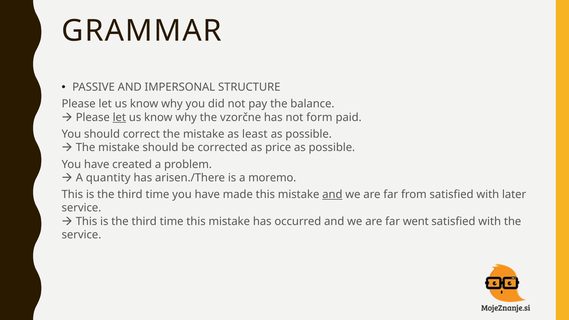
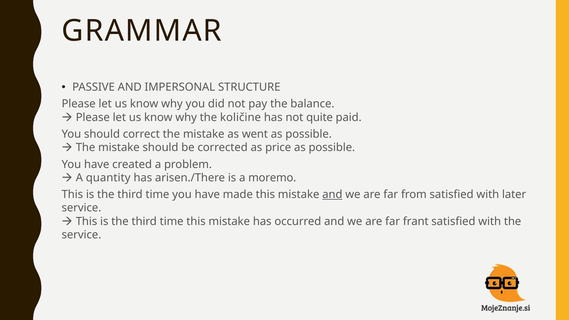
let underline: present -> none (119, 117)
vzorčne: vzorčne -> količine (241, 117)
form: form -> quite (320, 117)
least: least -> went (255, 134)
went: went -> frant (416, 221)
